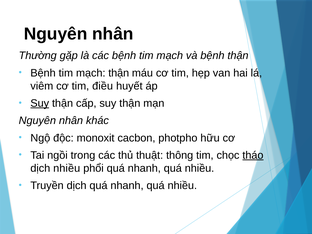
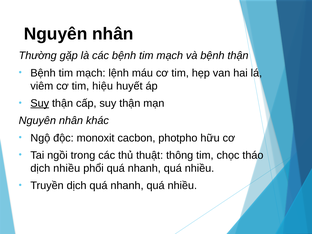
mạch thận: thận -> lệnh (119, 73)
điều: điều -> hiệu (103, 86)
tháo underline: present -> none (253, 155)
